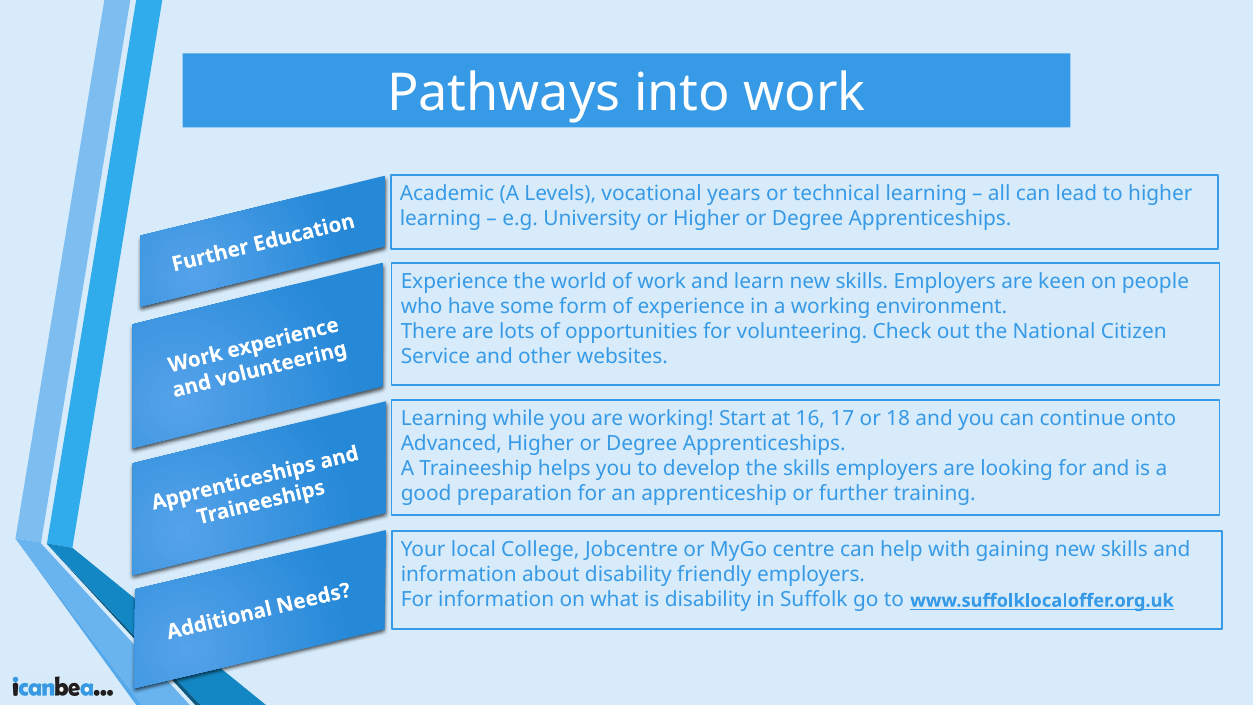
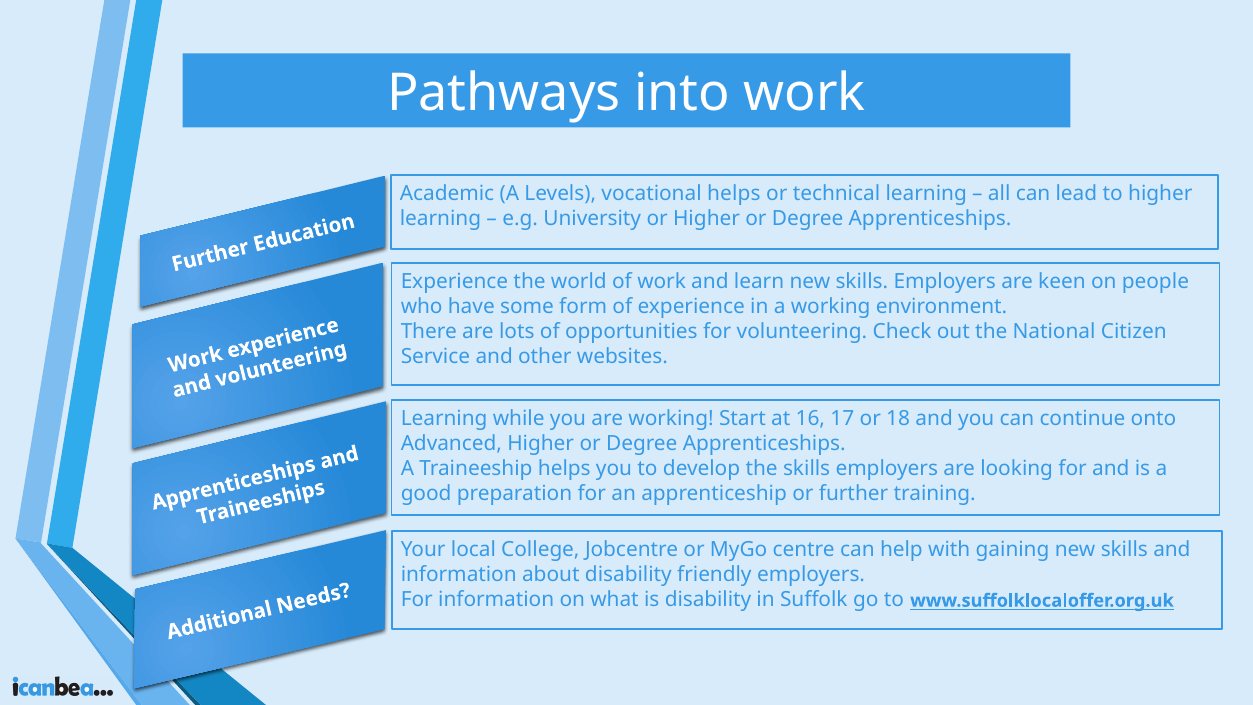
vocational years: years -> helps (734, 193)
